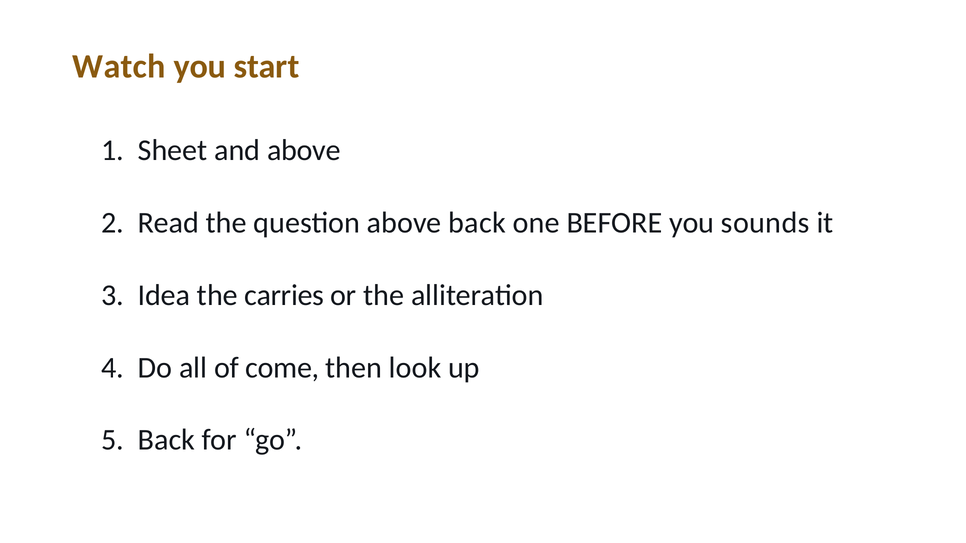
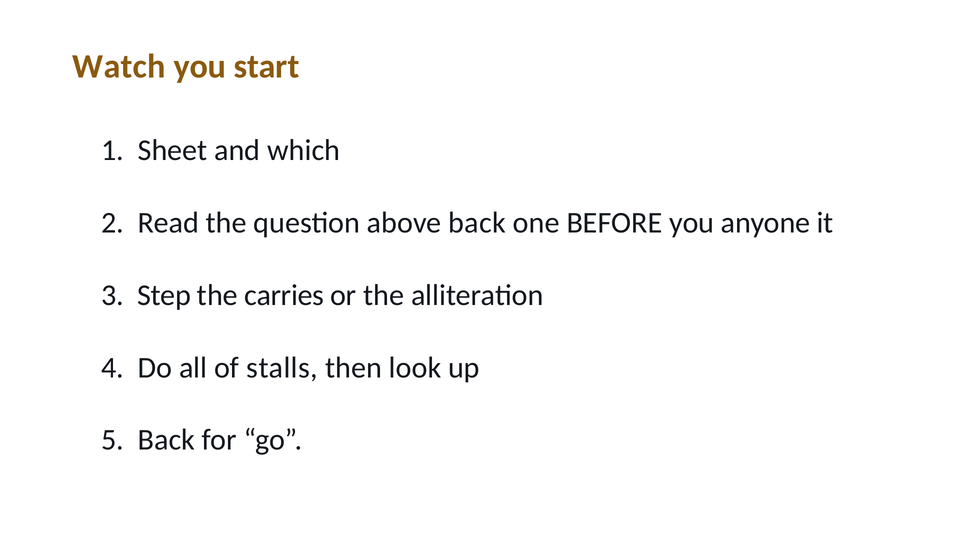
and above: above -> which (304, 151)
sounds: sounds -> anyone (766, 223)
Idea: Idea -> Step (164, 295)
come: come -> stalls (282, 368)
